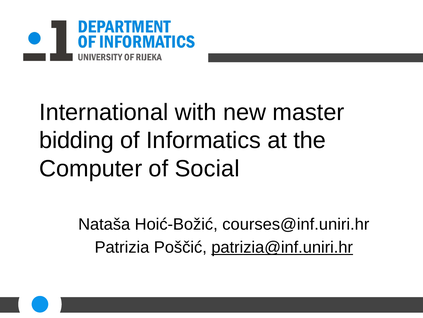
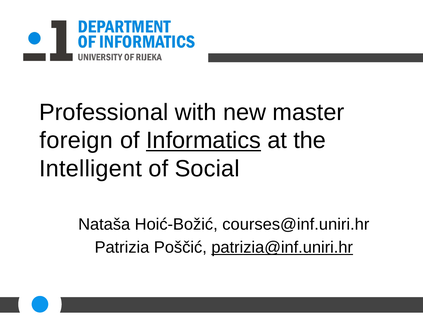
International: International -> Professional (104, 112)
bidding: bidding -> foreign (76, 140)
Informatics underline: none -> present (203, 140)
Computer: Computer -> Intelligent (91, 168)
